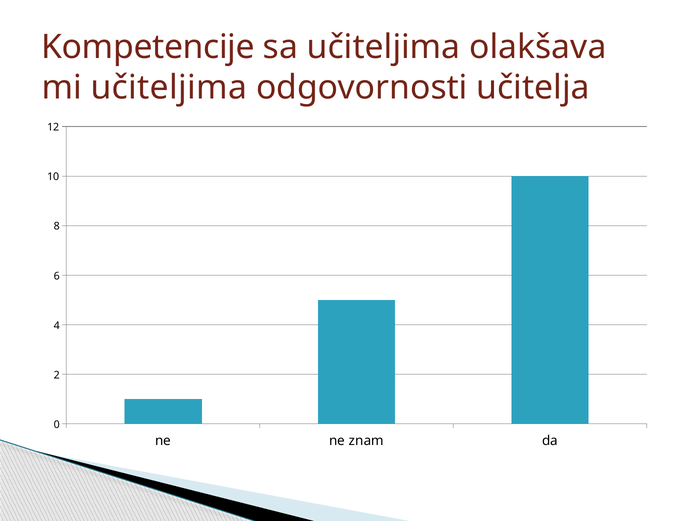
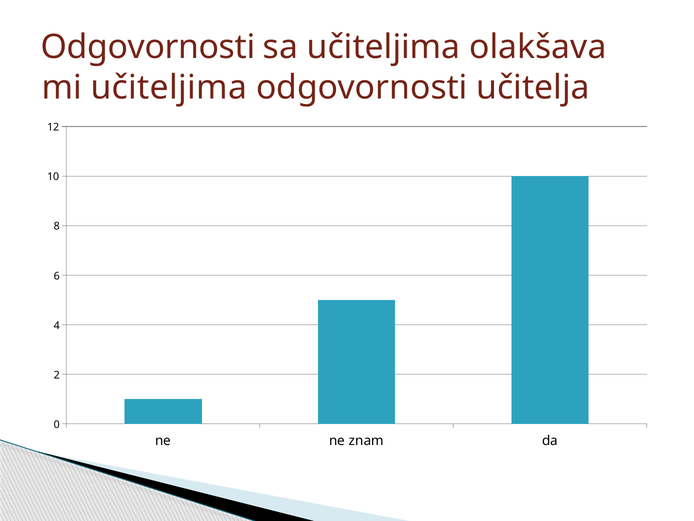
Kompetencije: Kompetencije -> Odgovornosti (148, 47)
